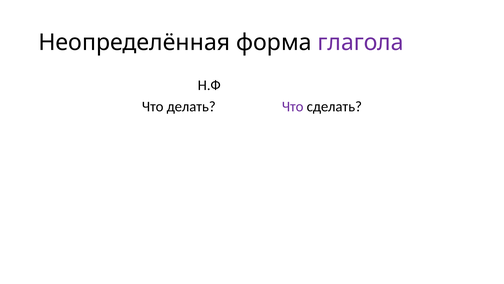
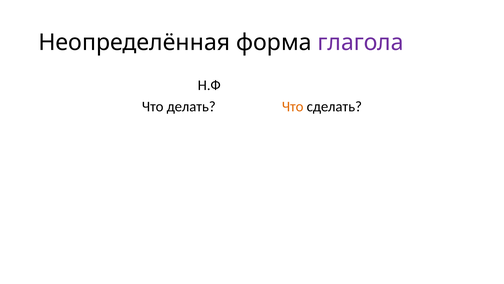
Что colour: purple -> orange (293, 106)
